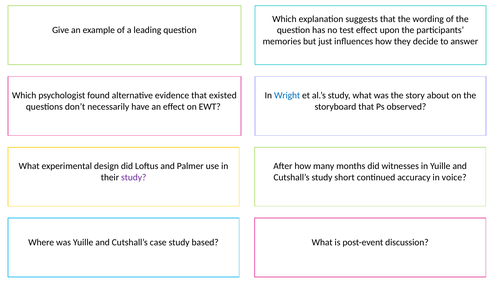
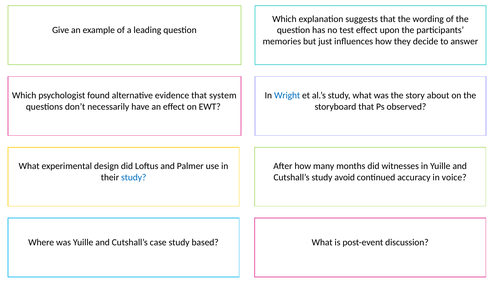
existed: existed -> system (223, 95)
study colour: purple -> blue (134, 177)
short: short -> avoid (345, 177)
